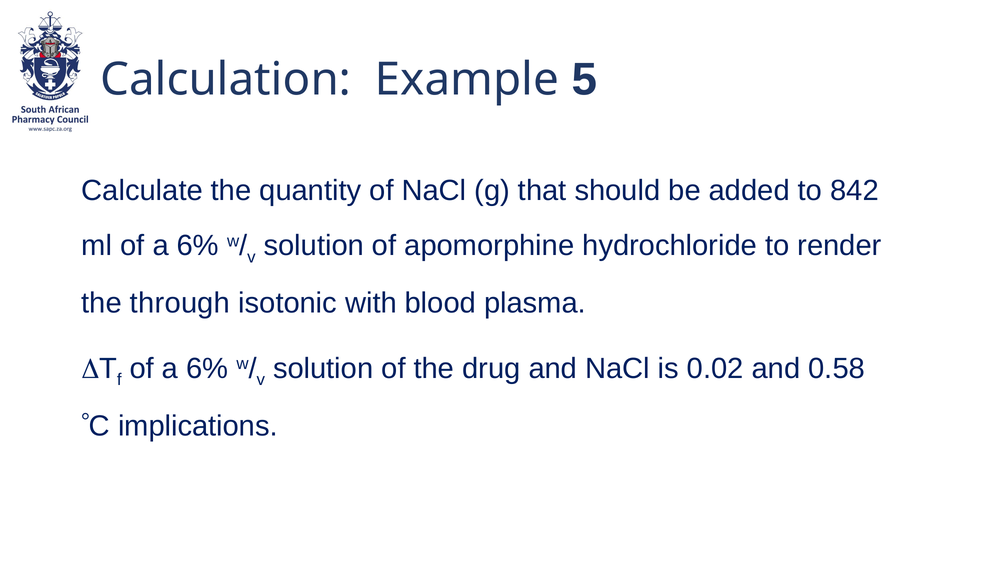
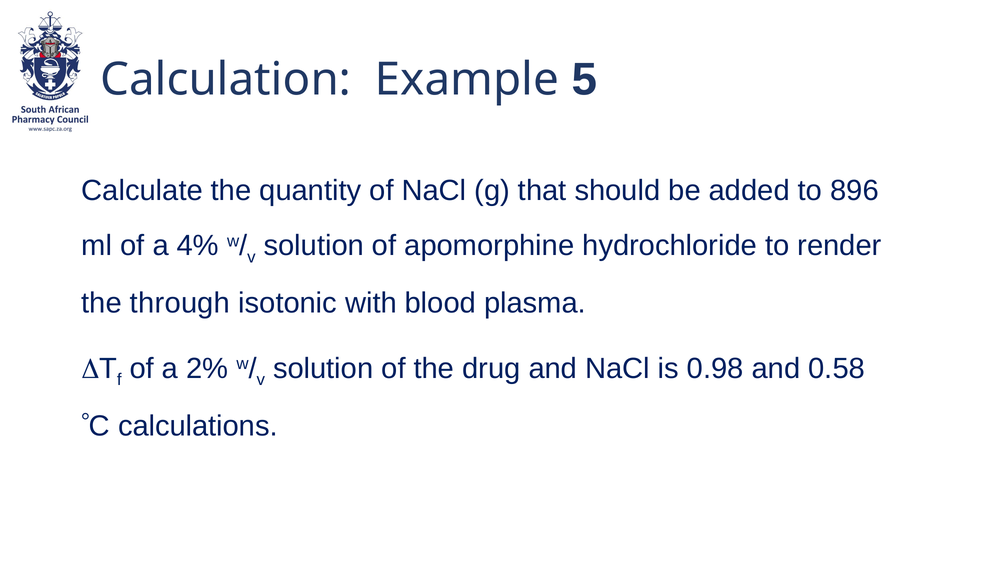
842: 842 -> 896 (854, 191)
ml of a 6%: 6% -> 4% (198, 245)
6%: 6% -> 2% (207, 368)
0.02: 0.02 -> 0.98 (715, 368)
implications: implications -> calculations (198, 425)
